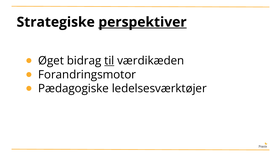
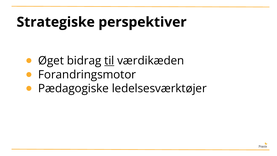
perspektiver underline: present -> none (143, 22)
